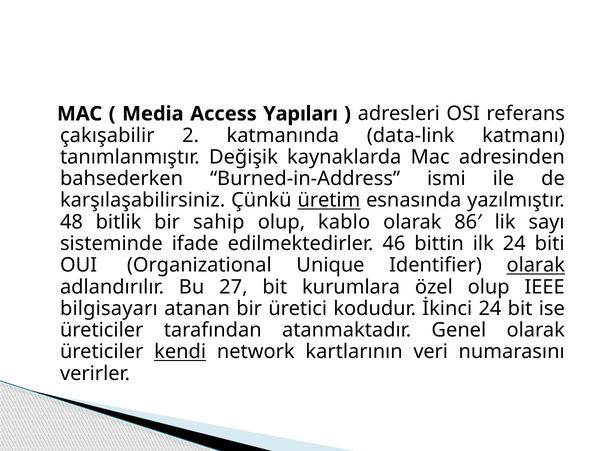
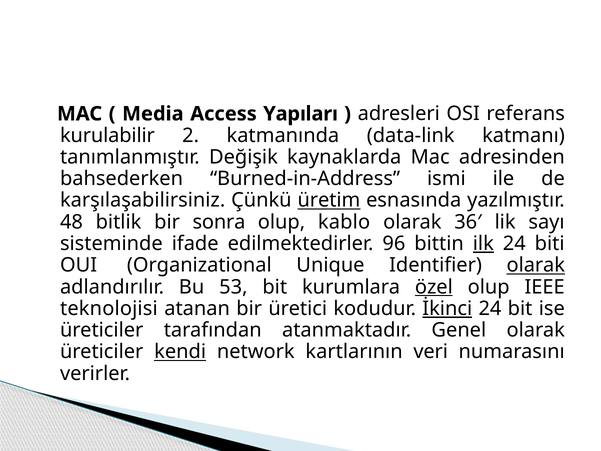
çakışabilir: çakışabilir -> kurulabilir (107, 135)
sahip: sahip -> sonra (219, 222)
86′: 86′ -> 36′ (468, 222)
46: 46 -> 96 (394, 244)
ilk underline: none -> present (483, 244)
27: 27 -> 53 (233, 287)
özel underline: none -> present (434, 287)
bilgisayarı: bilgisayarı -> teknolojisi (109, 308)
İkinci underline: none -> present (447, 308)
